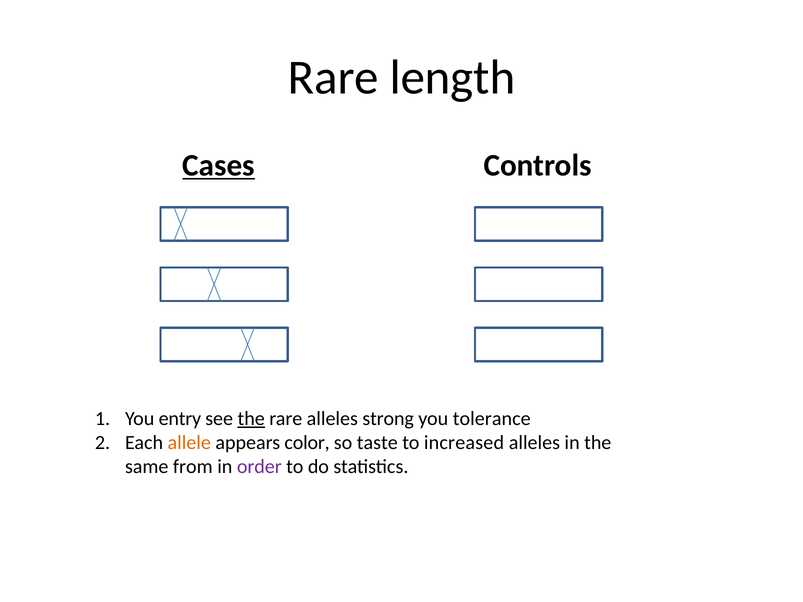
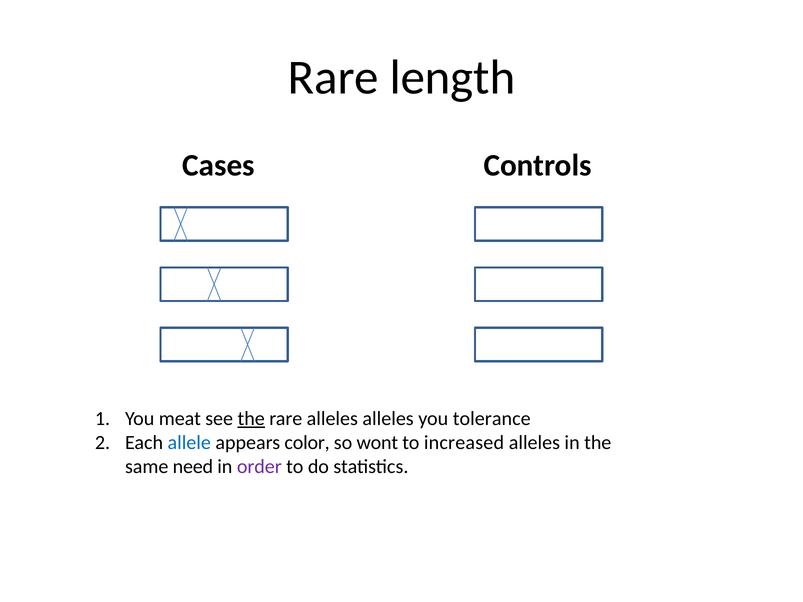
Cases underline: present -> none (219, 165)
entry: entry -> meat (180, 419)
alleles strong: strong -> alleles (388, 419)
allele colour: orange -> blue (189, 443)
taste: taste -> wont (377, 443)
from: from -> need (193, 467)
